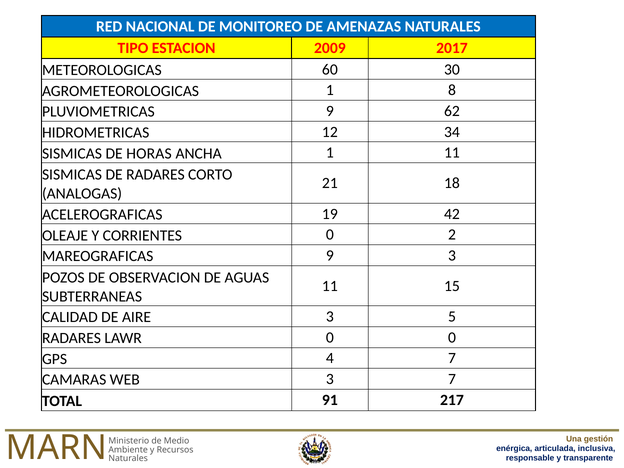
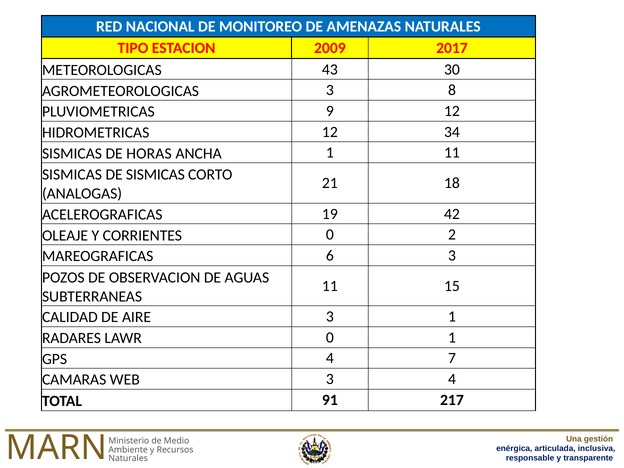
60: 60 -> 43 (330, 69)
AGROMETEOROLOGICAS 1: 1 -> 3 (330, 90)
9 62: 62 -> 12 (452, 111)
DE RADARES: RADARES -> SISMICAS (155, 175)
MAREOGRAFICAS 9: 9 -> 6 (330, 256)
3 5: 5 -> 1 (452, 317)
0 0: 0 -> 1 (452, 337)
3 7: 7 -> 4 (452, 379)
